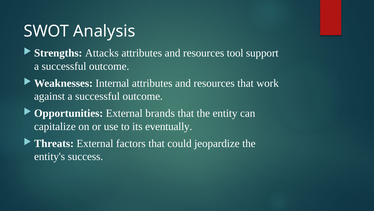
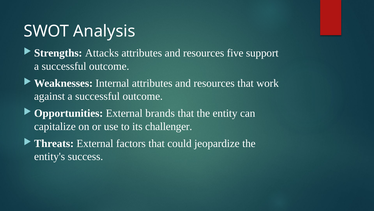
tool: tool -> five (235, 53)
eventually: eventually -> challenger (169, 126)
